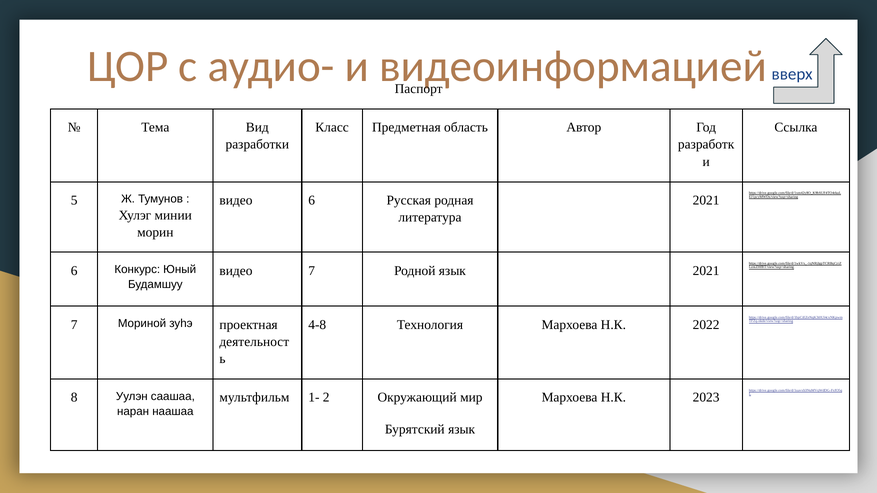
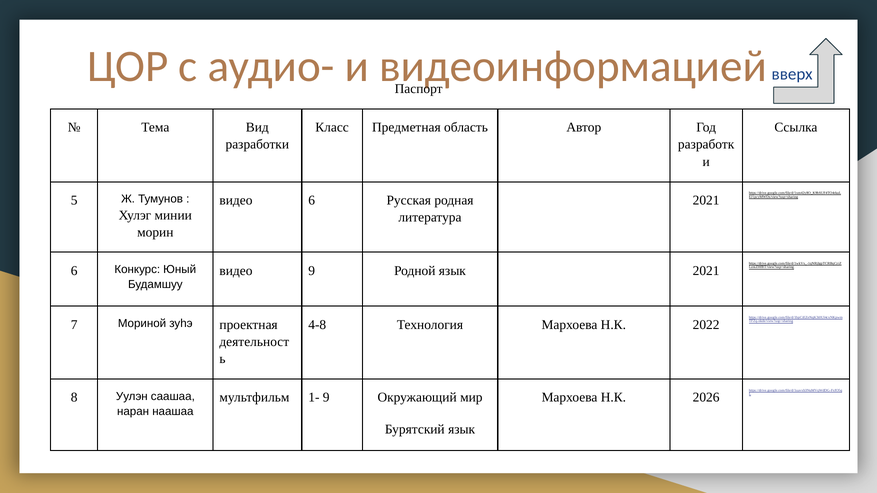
видео 7: 7 -> 9 (312, 271)
1- 2: 2 -> 9 (326, 398)
2023: 2023 -> 2026 (706, 398)
